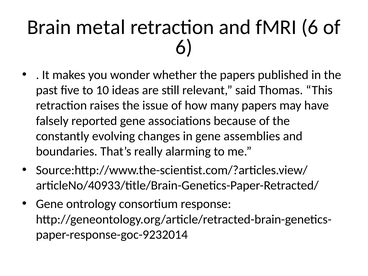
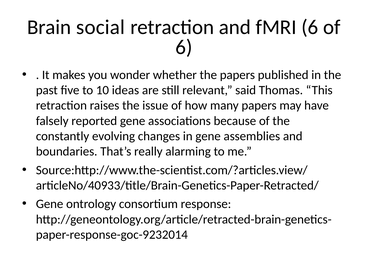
metal: metal -> social (101, 27)
